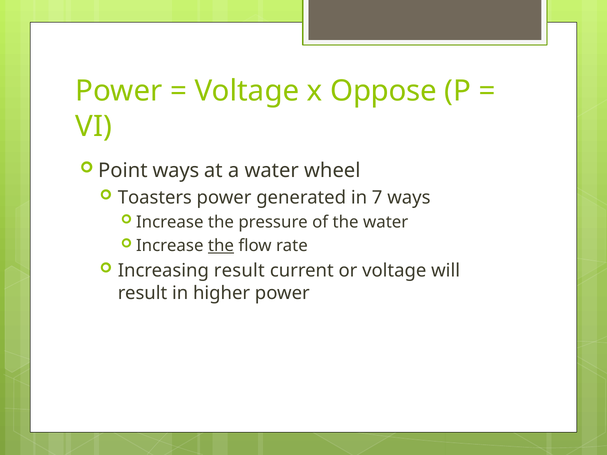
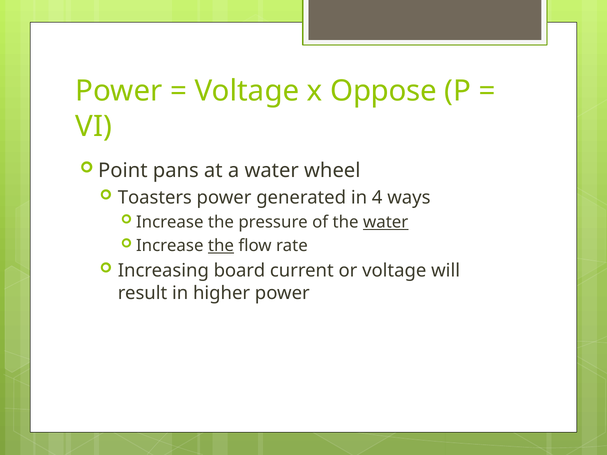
Point ways: ways -> pans (176, 171)
7: 7 -> 4 (377, 198)
water underline: none -> present (386, 222)
Increasing result: result -> board (239, 271)
